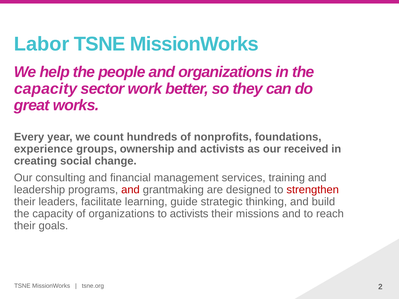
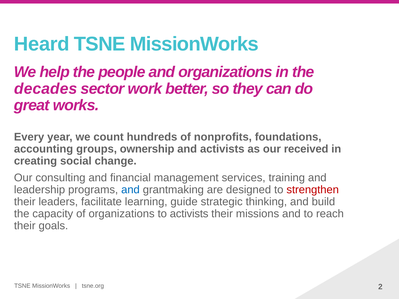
Labor: Labor -> Heard (42, 44)
capacity: capacity -> decades (46, 89)
experience: experience -> accounting (44, 149)
and colour: red -> blue (130, 190)
